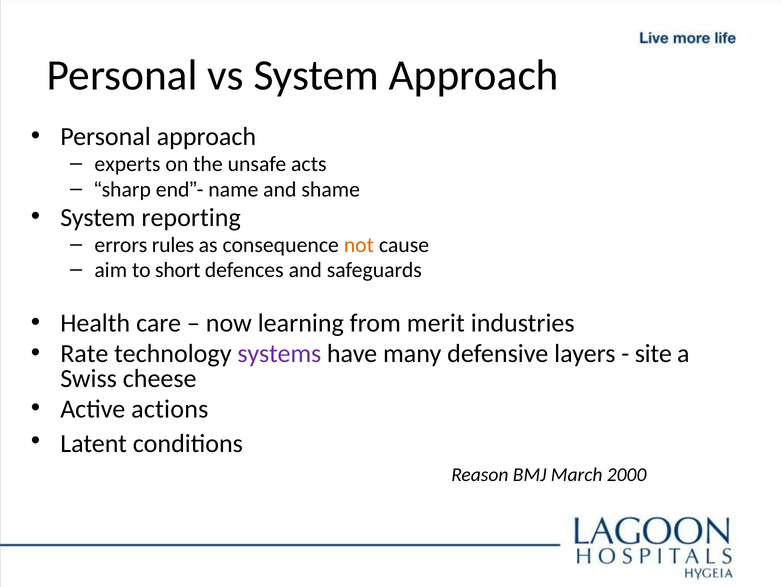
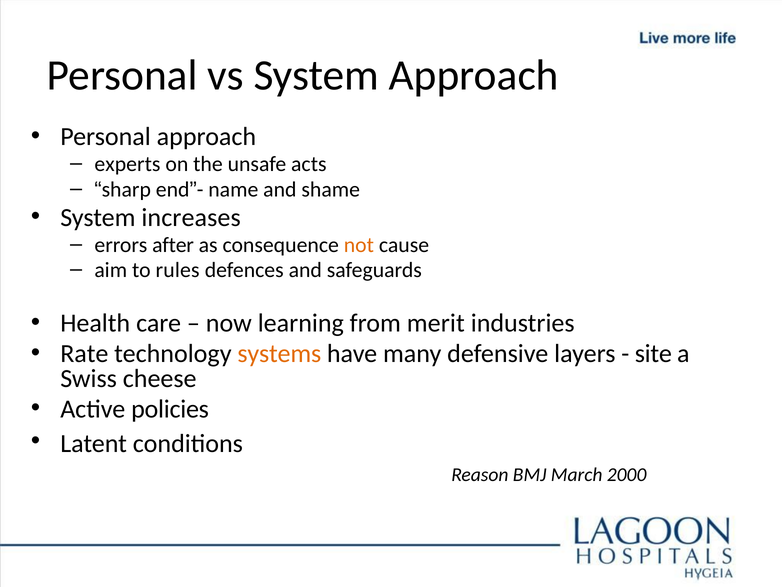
reporting: reporting -> increases (191, 217)
rules: rules -> after (173, 245)
short: short -> rules (178, 270)
systems colour: purple -> orange (279, 353)
actions: actions -> policies (170, 409)
